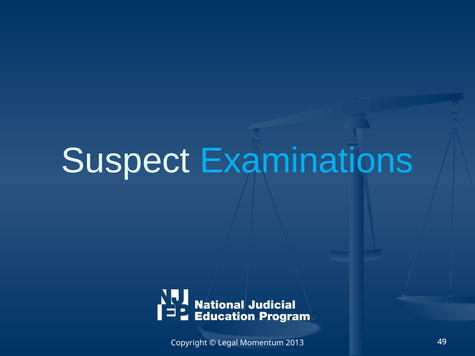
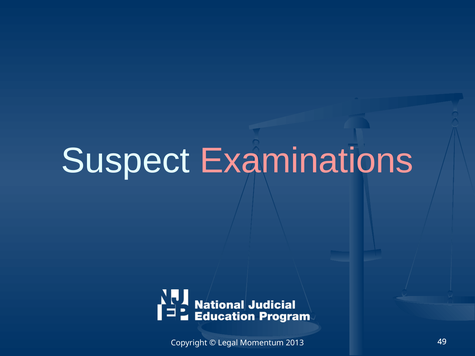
Examinations colour: light blue -> pink (307, 161)
